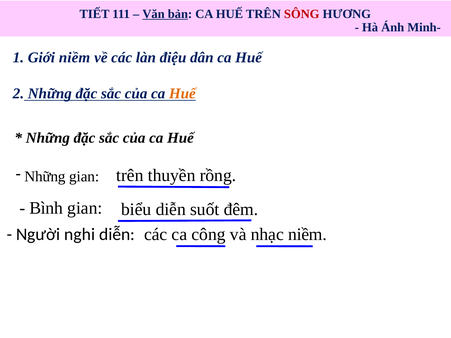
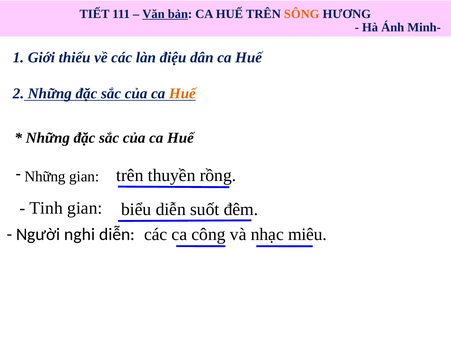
SÔNG colour: red -> orange (302, 14)
Giới niềm: niềm -> thiếu (75, 58)
Bình: Bình -> Tinh (46, 208)
nhạc niềm: niềm -> miêu (307, 234)
